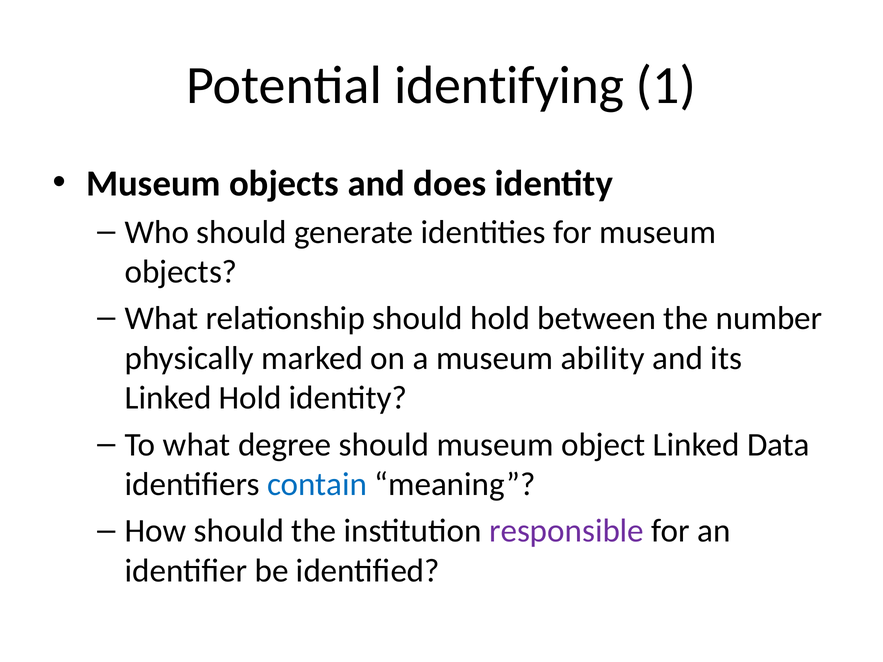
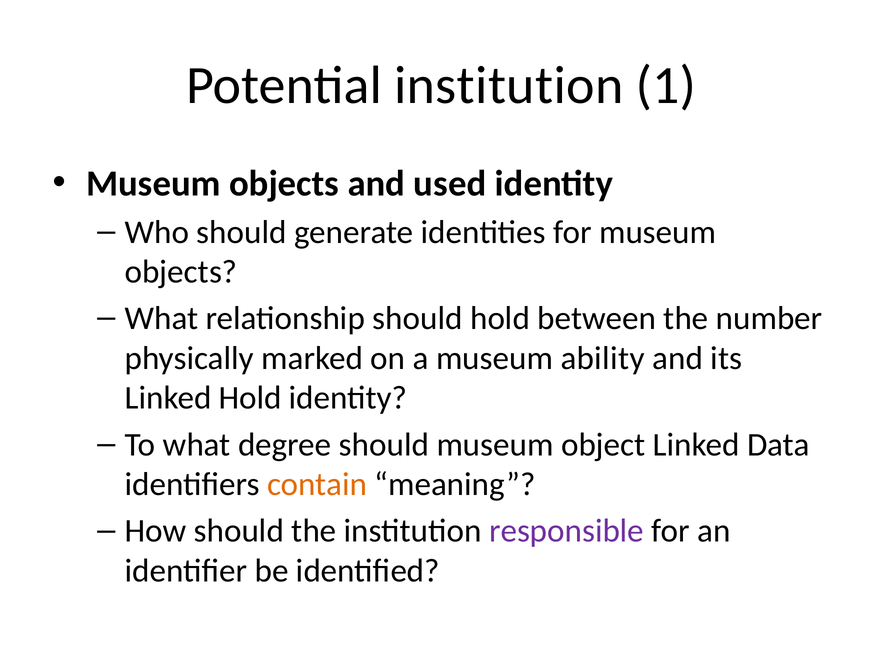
Potential identifying: identifying -> institution (509, 85)
does: does -> used (450, 184)
contain colour: blue -> orange (317, 485)
